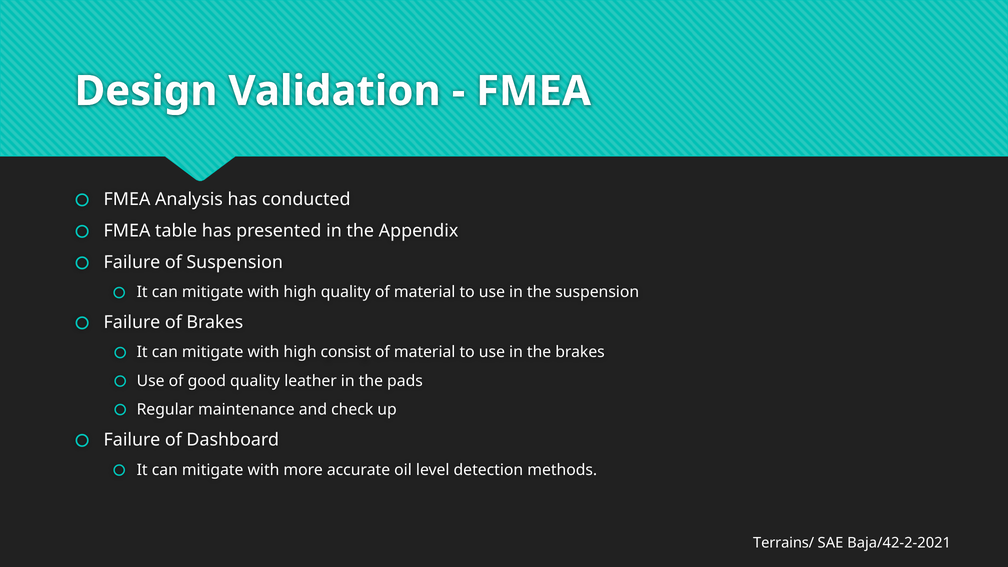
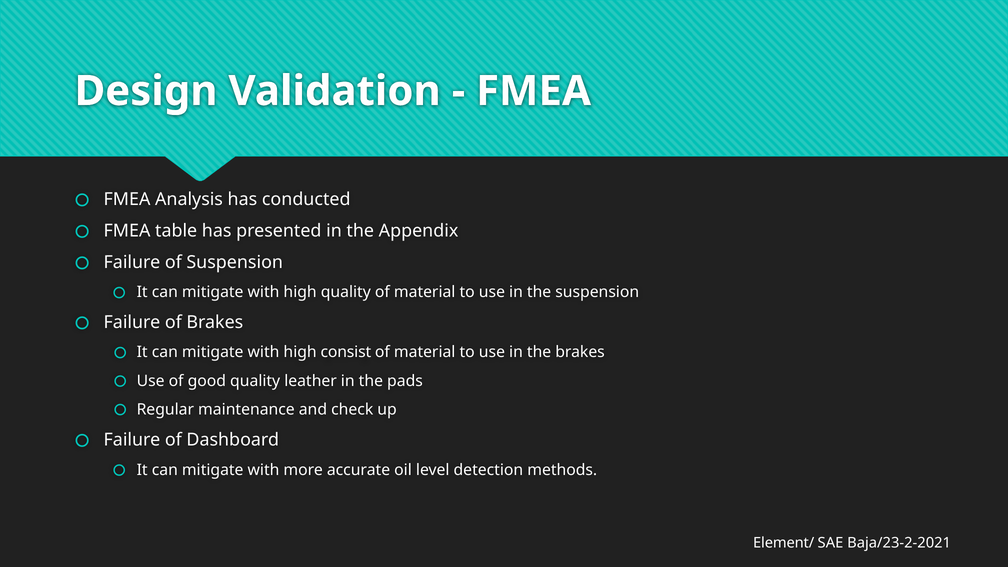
Terrains/: Terrains/ -> Element/ (784, 543)
Baja/42-2-2021: Baja/42-2-2021 -> Baja/23-2-2021 (899, 543)
